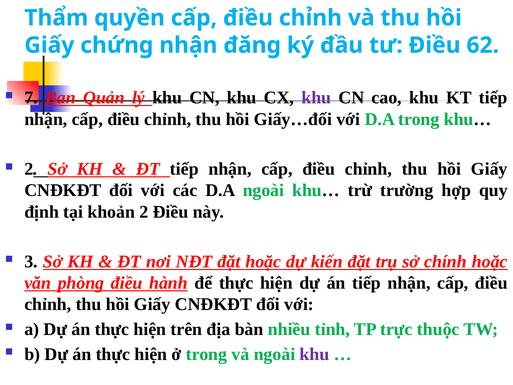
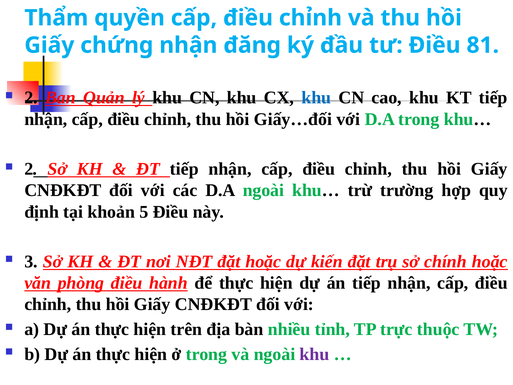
62: 62 -> 81 (483, 45)
7: 7 -> 2 (31, 98)
khu colour: purple -> blue (316, 98)
khoản 2: 2 -> 5 (144, 212)
